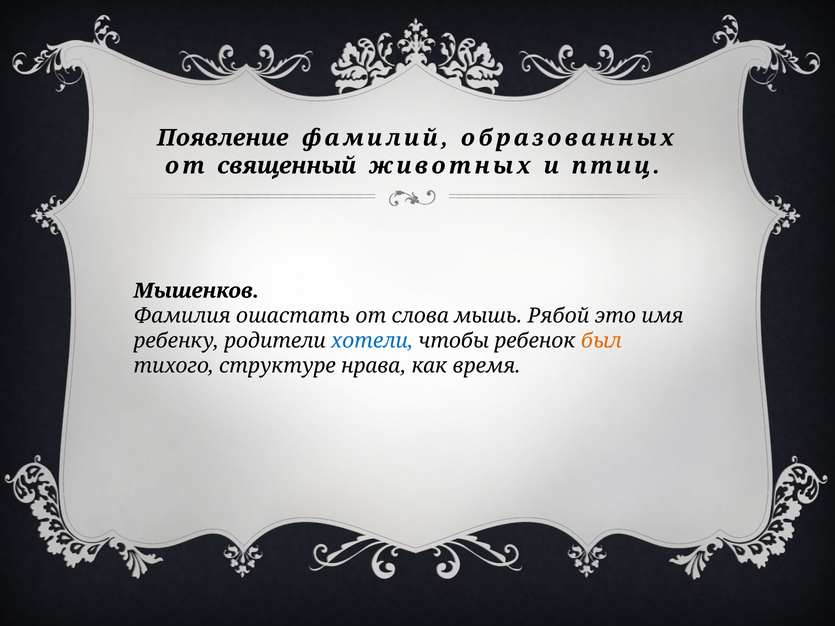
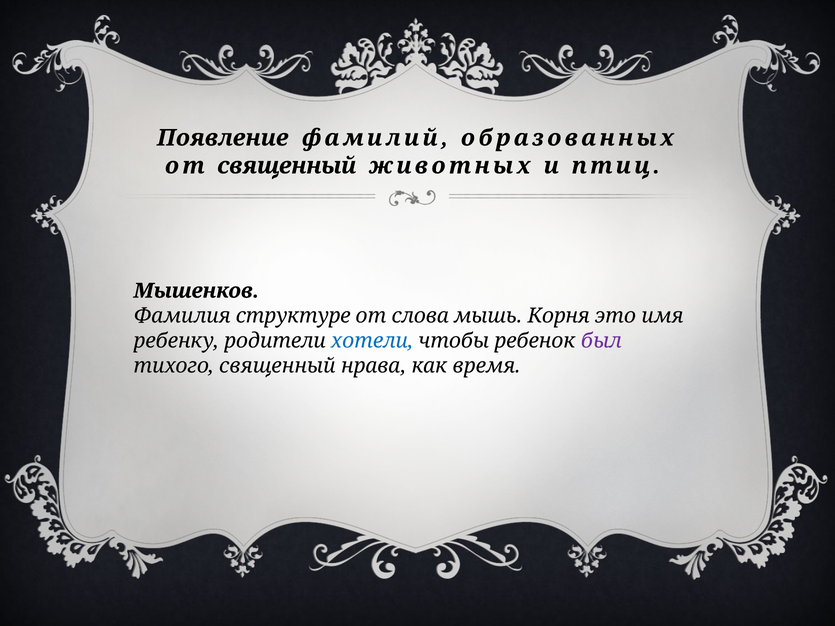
ошастать: ошастать -> структуре (293, 316)
Рябой: Рябой -> Корня (559, 316)
был colour: orange -> purple (601, 341)
тихого структуре: структуре -> священный (277, 366)
